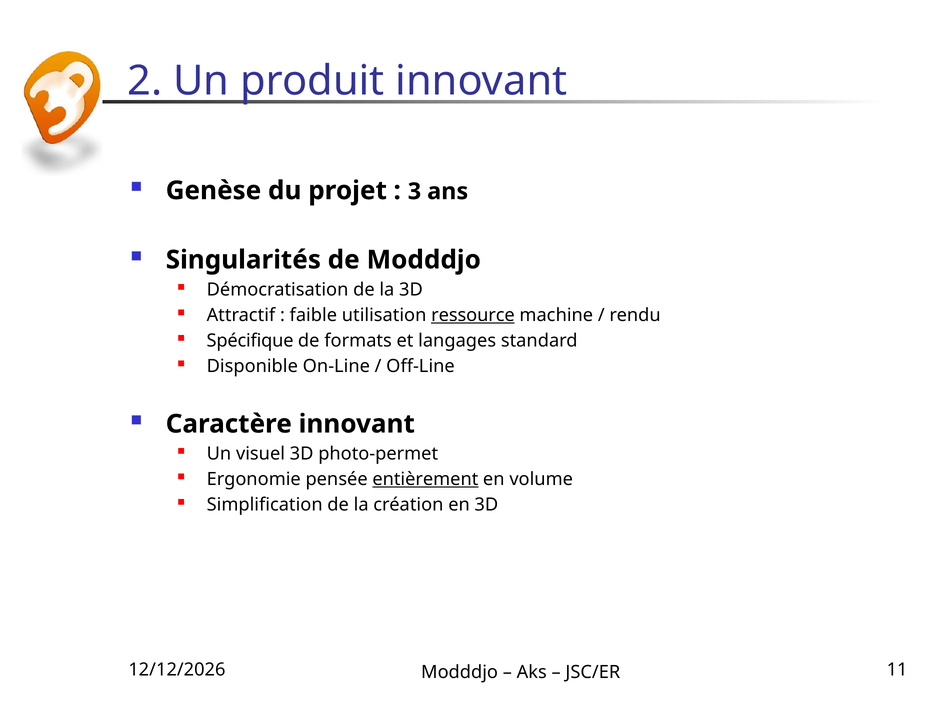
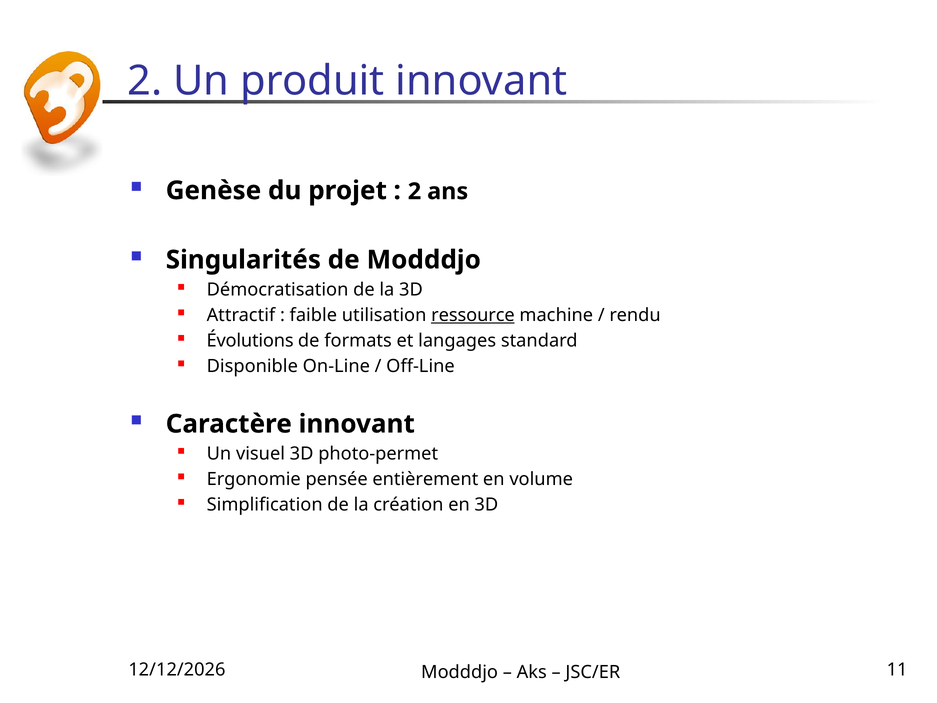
3: 3 -> 2 (414, 191)
Spécifique: Spécifique -> Évolutions (250, 340)
entièrement underline: present -> none (425, 479)
